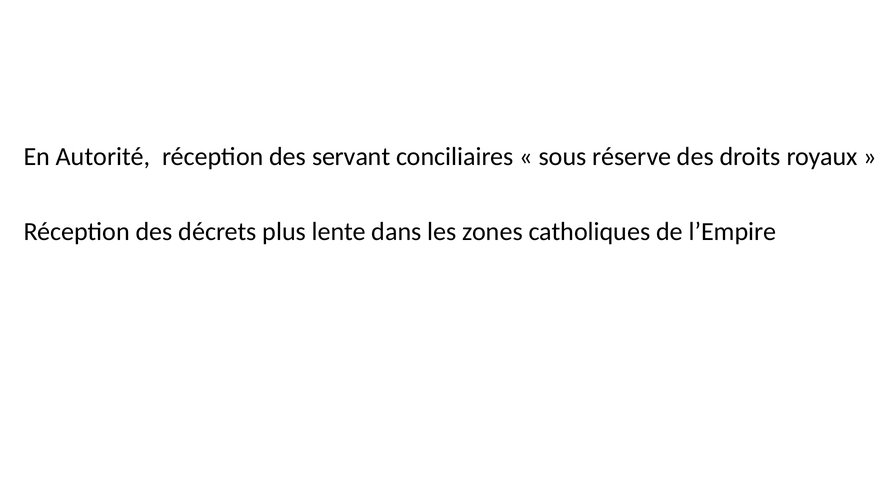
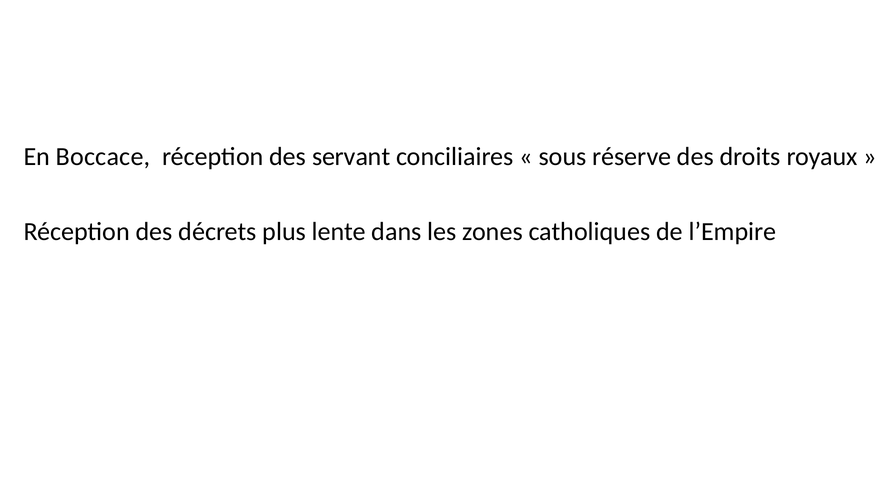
Autorité: Autorité -> Boccace (103, 157)
